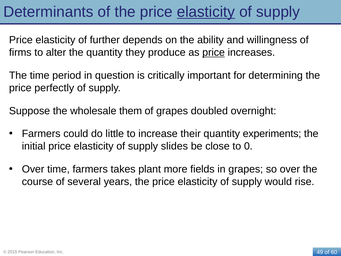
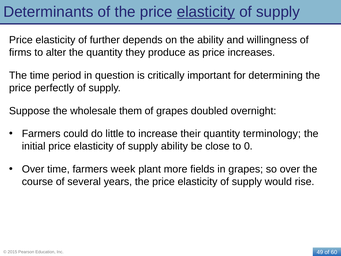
price underline: present -> none (214, 52)
experiments: experiments -> terminology (272, 134)
supply slides: slides -> ability (174, 146)
takes: takes -> week (123, 169)
